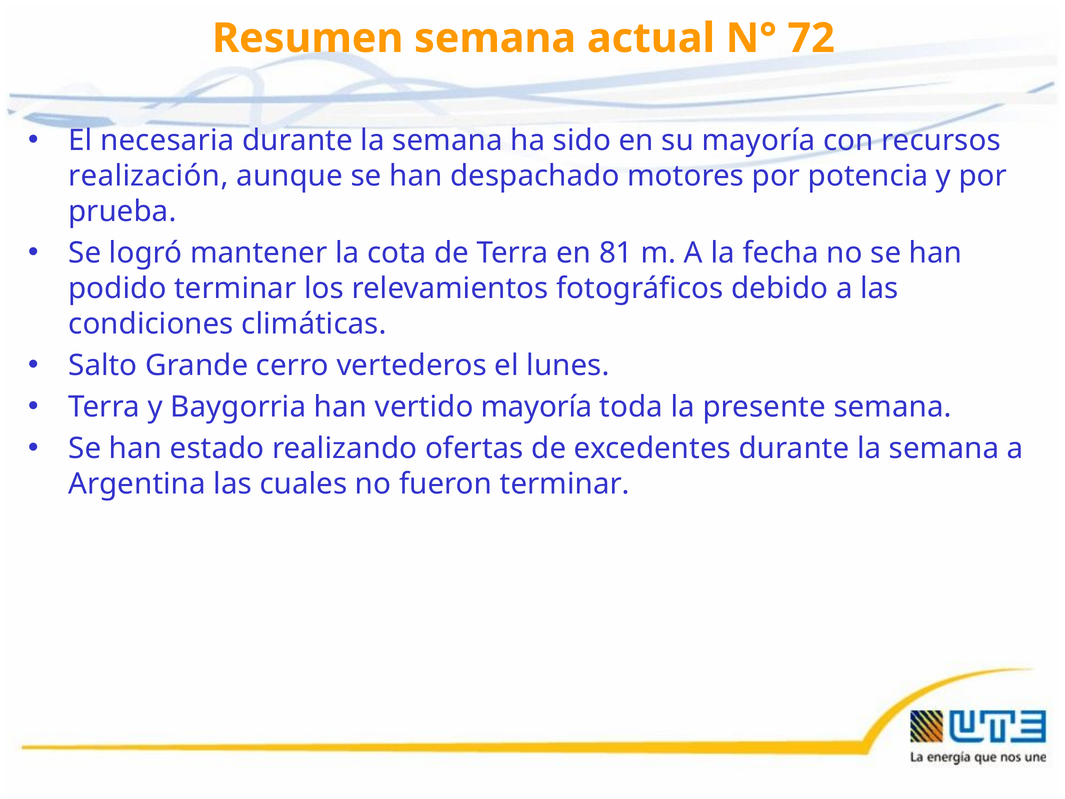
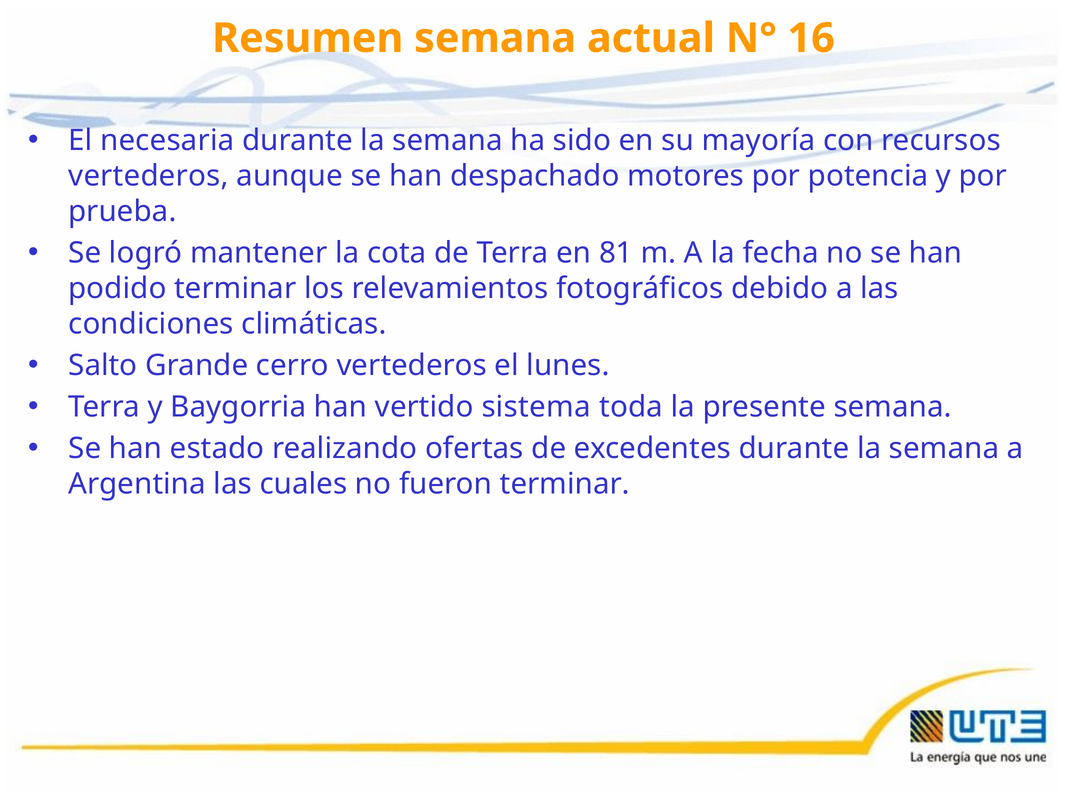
72: 72 -> 16 (811, 38)
realización: realización -> vertederos (148, 176)
vertido mayoría: mayoría -> sistema (536, 407)
